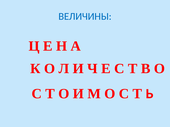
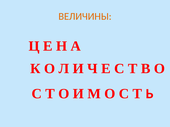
ВЕЛИЧИНЫ colour: blue -> orange (85, 16)
